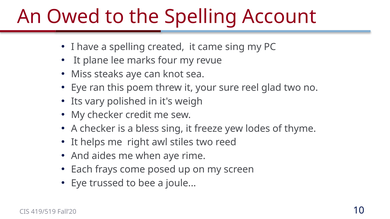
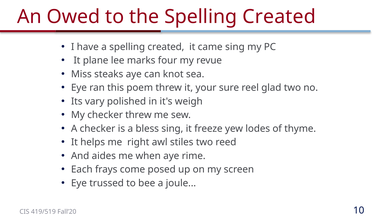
the Spelling Account: Account -> Created (279, 17)
checker credit: credit -> threw (138, 115)
